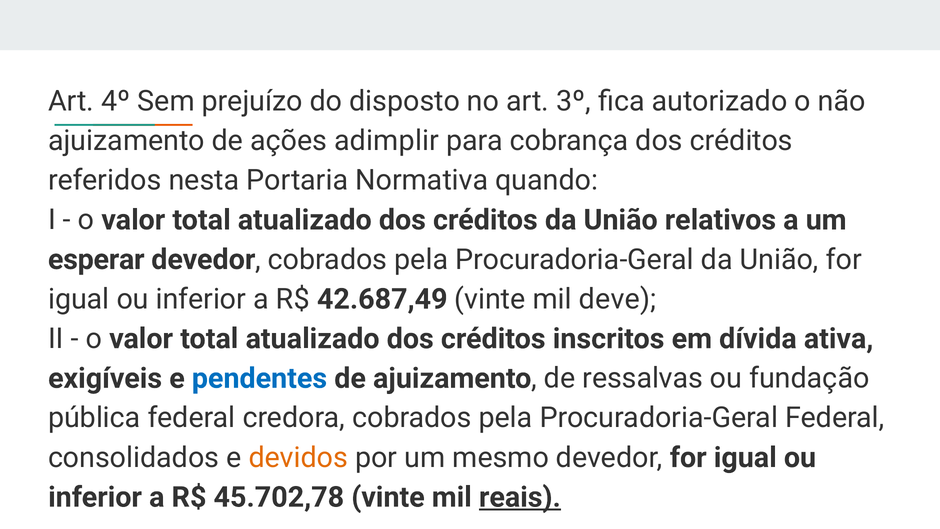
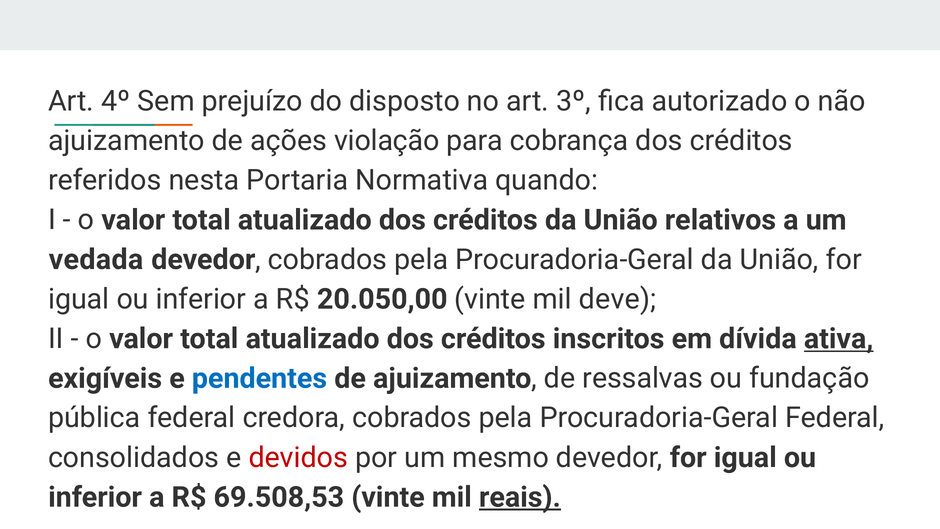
adimplir: adimplir -> violação (387, 141)
esperar: esperar -> vedada (96, 259)
42.687,49: 42.687,49 -> 20.050,00 (382, 299)
ativa underline: none -> present (839, 339)
devidos colour: orange -> red (298, 457)
45.702,78: 45.702,78 -> 69.508,53 (279, 497)
